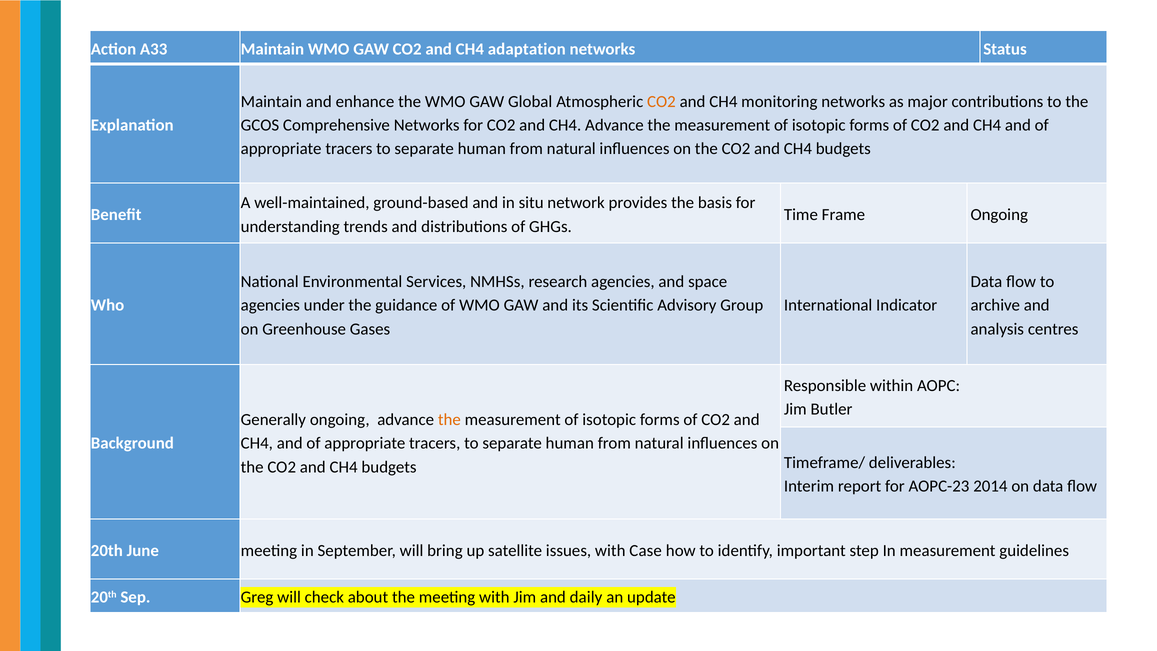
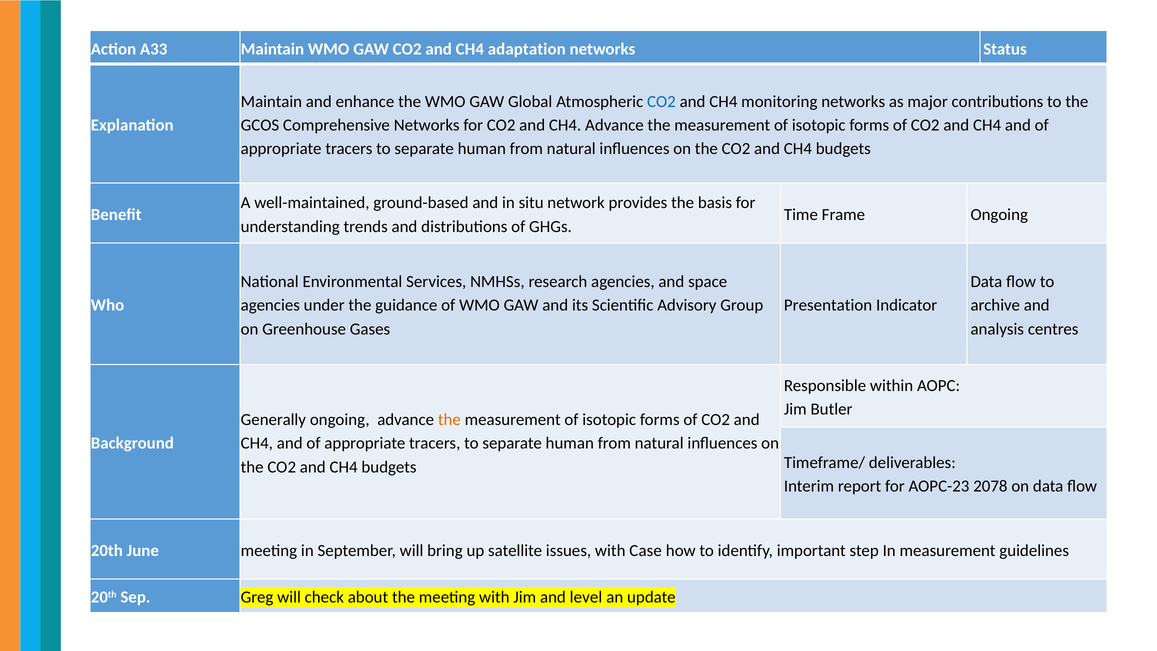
CO2 colour: orange -> blue (661, 102)
International: International -> Presentation (828, 305)
2014: 2014 -> 2078 (990, 486)
daily: daily -> level (586, 597)
